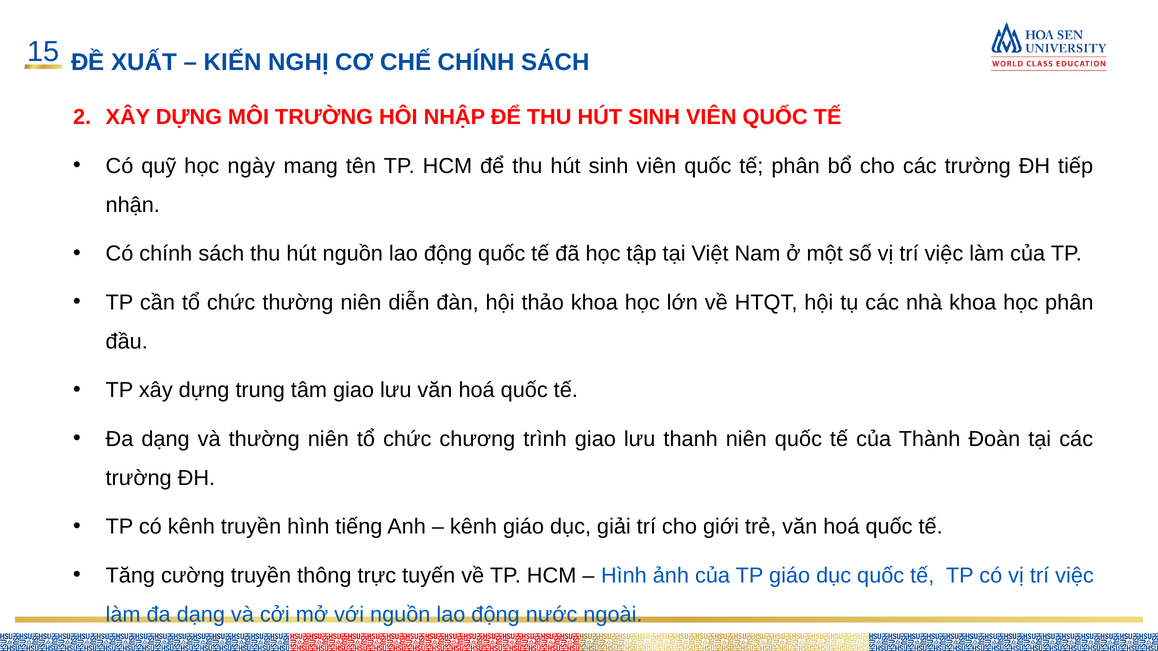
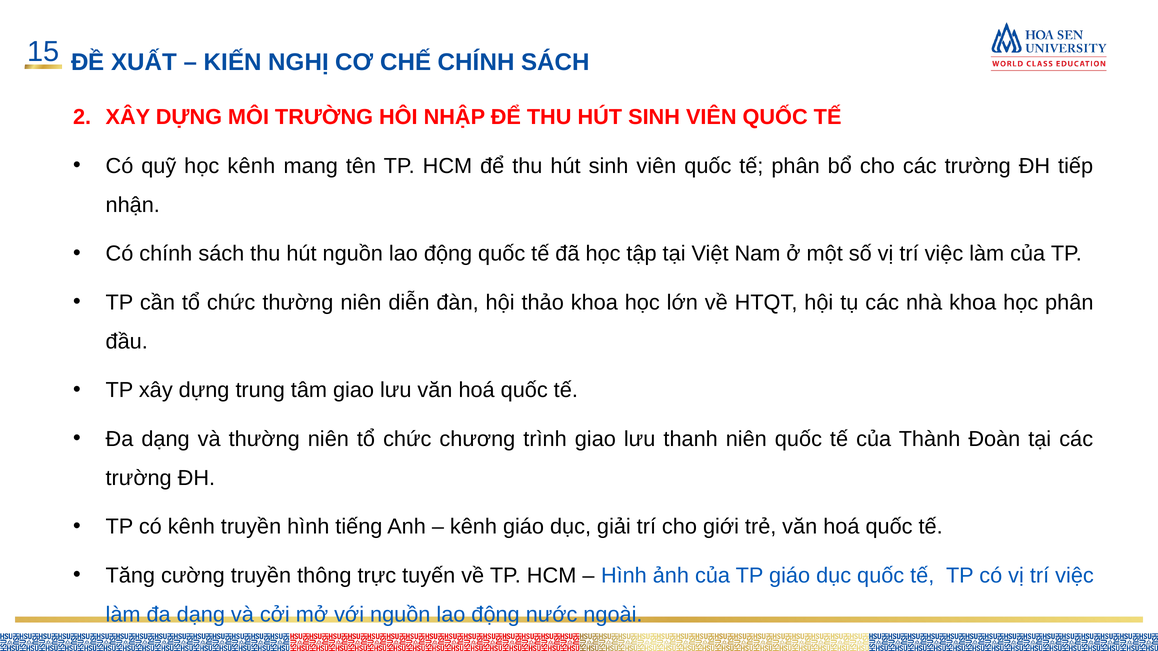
học ngày: ngày -> kênh (251, 166)
